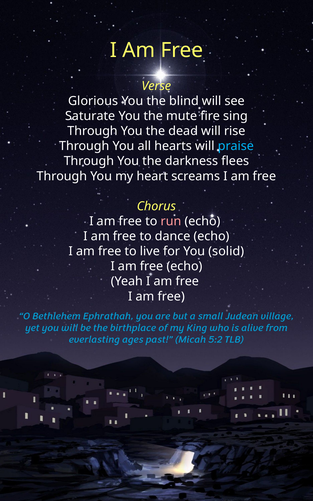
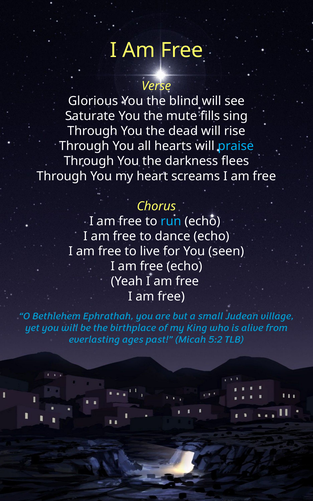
fire: fire -> fills (210, 116)
run colour: pink -> light blue (171, 221)
solid: solid -> seen (226, 251)
